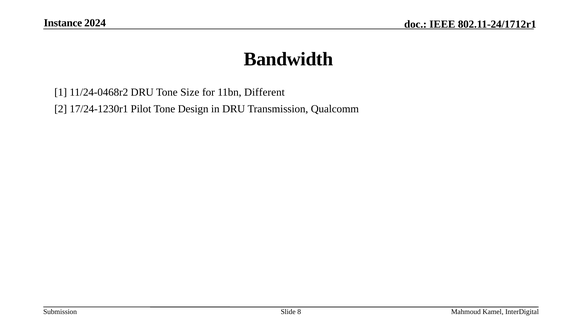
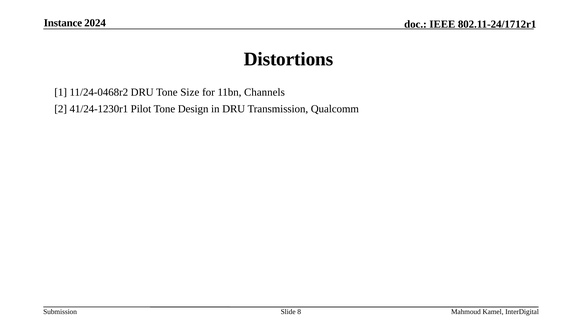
Bandwidth: Bandwidth -> Distortions (288, 59)
Different: Different -> Channels (264, 92)
17/24-1230r1: 17/24-1230r1 -> 41/24-1230r1 (99, 109)
